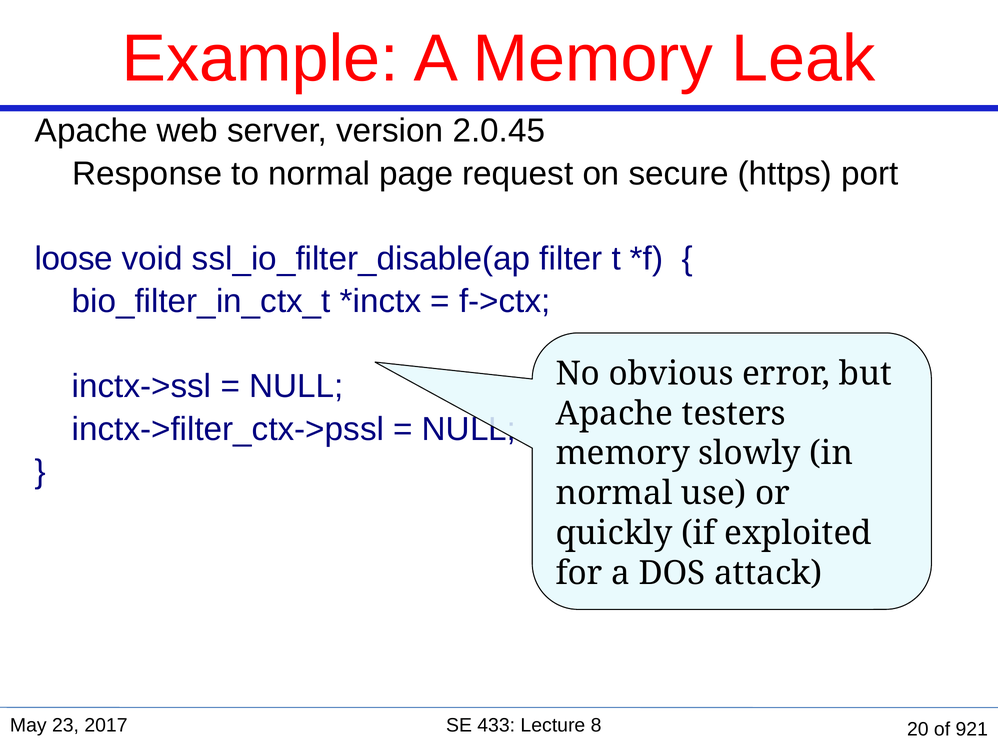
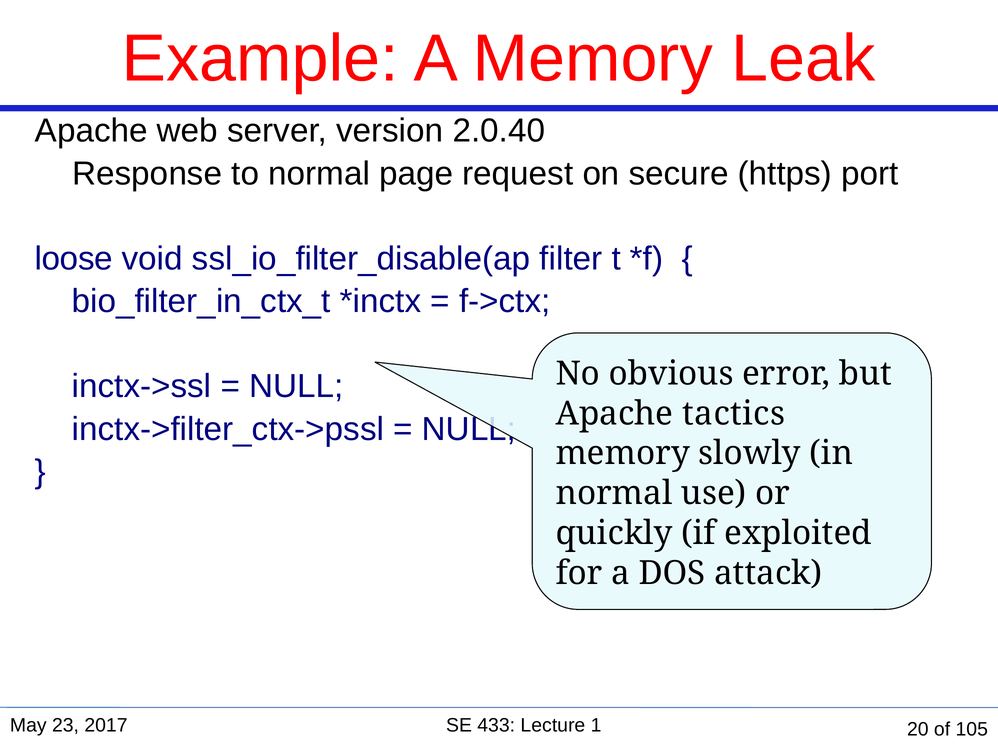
2.0.45: 2.0.45 -> 2.0.40 (499, 131)
testers: testers -> tactics (734, 413)
8: 8 -> 1 (596, 725)
921: 921 -> 105 (972, 729)
